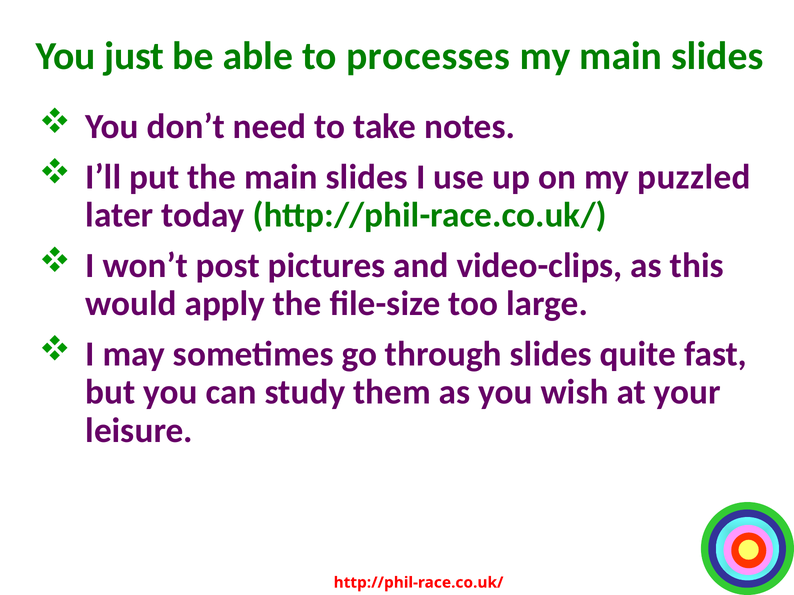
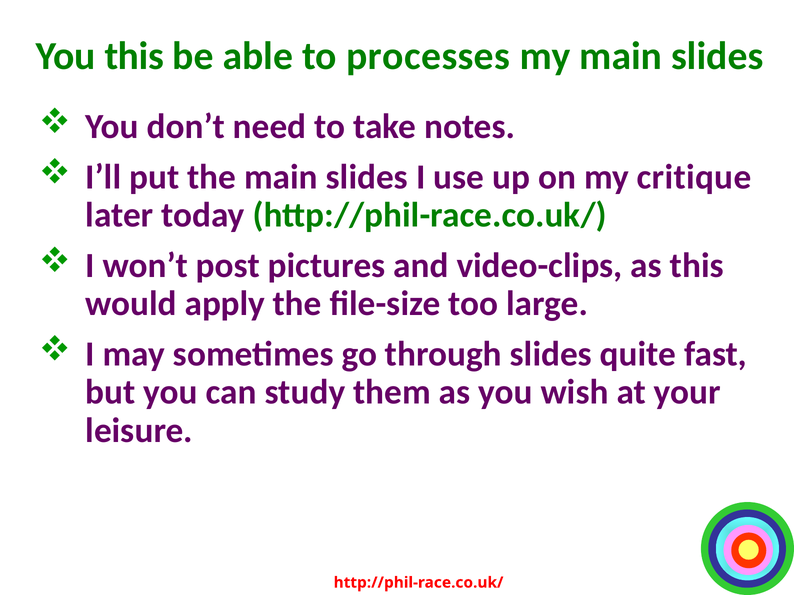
You just: just -> this (134, 56)
puzzled: puzzled -> critique (694, 177)
